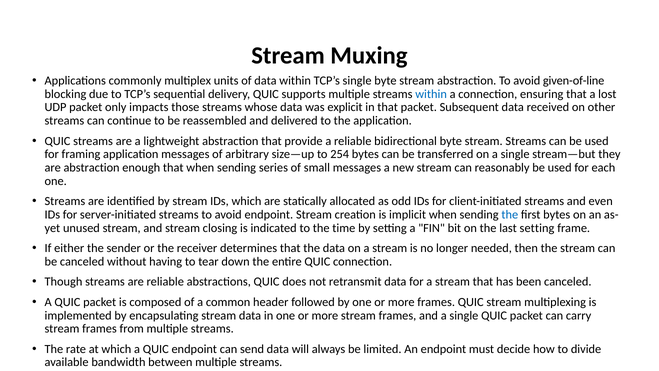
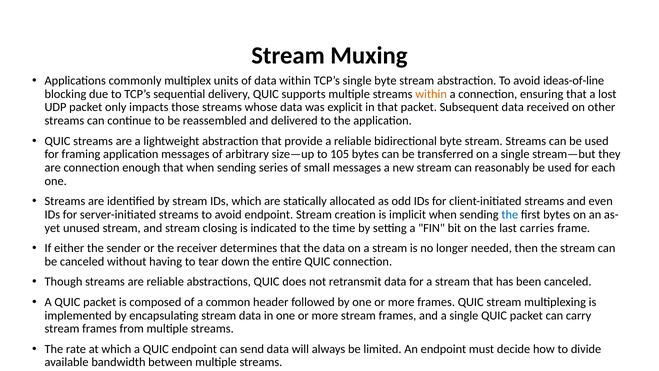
given-of-line: given-of-line -> ideas-of-line (574, 81)
within colour: blue -> orange (431, 94)
254: 254 -> 105 (340, 154)
are abstraction: abstraction -> connection (92, 168)
last setting: setting -> carries (537, 228)
